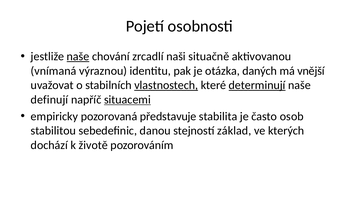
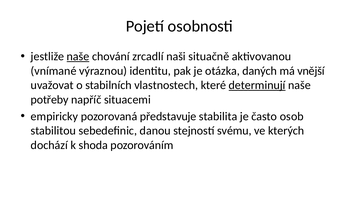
vnímaná: vnímaná -> vnímané (54, 71)
vlastnostech underline: present -> none (166, 85)
definují: definují -> potřeby (50, 100)
situacemi underline: present -> none (127, 100)
základ: základ -> svému (234, 131)
životě: životě -> shoda (93, 145)
